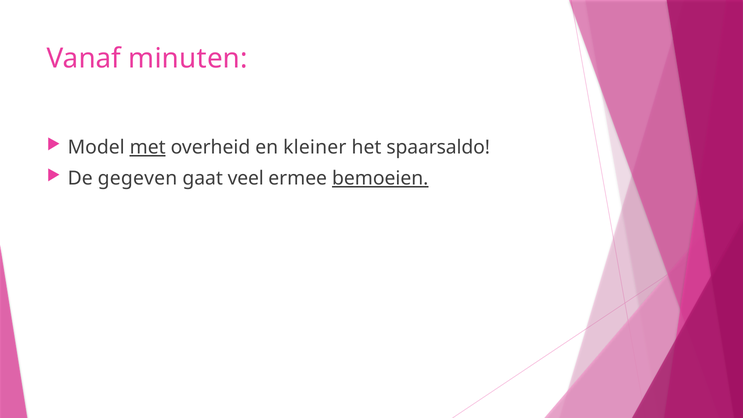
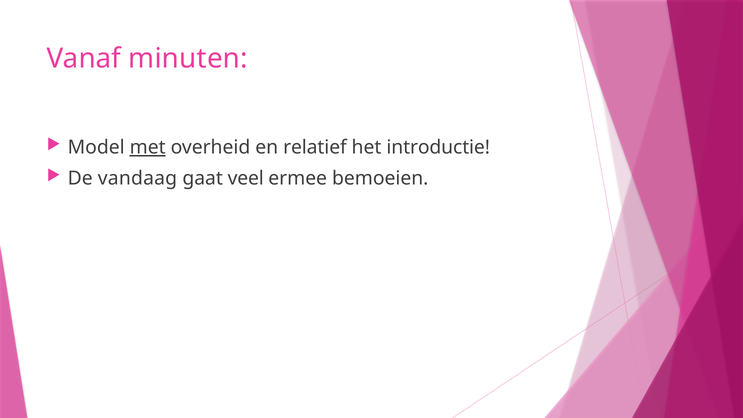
kleiner: kleiner -> relatief (315, 147)
spaarsaldo: spaarsaldo -> introductie (438, 147)
gegeven: gegeven -> vandaag (137, 178)
bemoeien underline: present -> none (380, 178)
